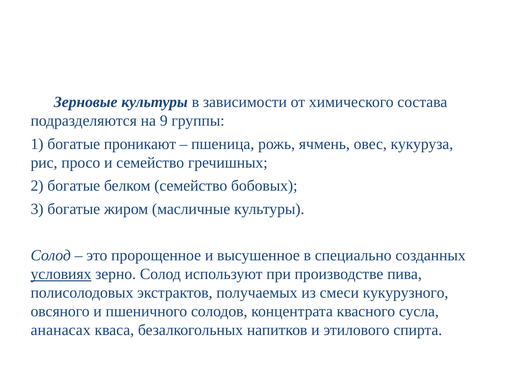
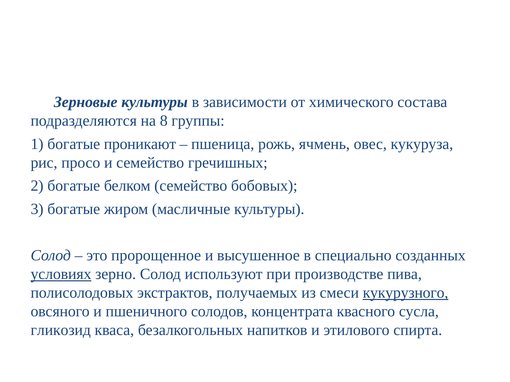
9: 9 -> 8 (164, 121)
кукурузного underline: none -> present (406, 293)
ананасах: ананасах -> гликозид (61, 331)
